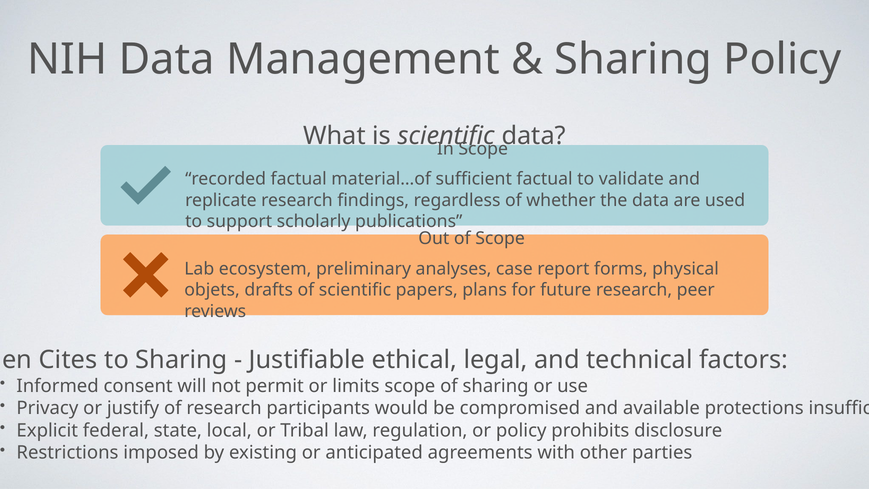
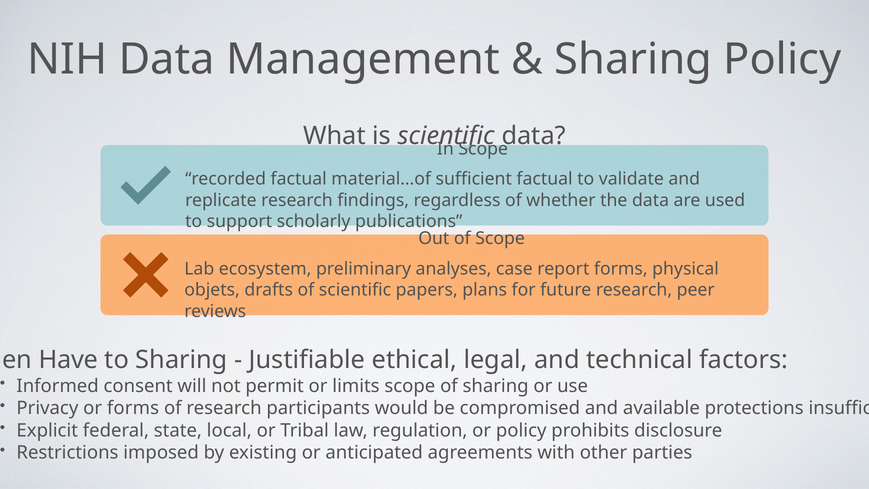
Cites: Cites -> Have (68, 360)
or justify: justify -> forms (133, 408)
